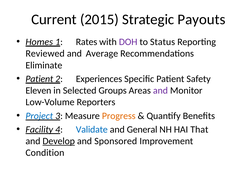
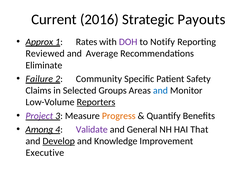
2015: 2015 -> 2016 (99, 19)
Homes: Homes -> Approx (39, 42)
Status: Status -> Notify (163, 42)
Patient: Patient -> Failure (39, 79)
Experiences: Experiences -> Community (99, 79)
Eleven: Eleven -> Claims (38, 90)
and colour: purple -> blue (160, 90)
Reporters underline: none -> present (96, 102)
Project colour: blue -> purple (39, 116)
Facility: Facility -> Among (39, 129)
Validate colour: blue -> purple (92, 129)
Sponsored: Sponsored -> Knowledge (116, 141)
Condition: Condition -> Executive (45, 153)
